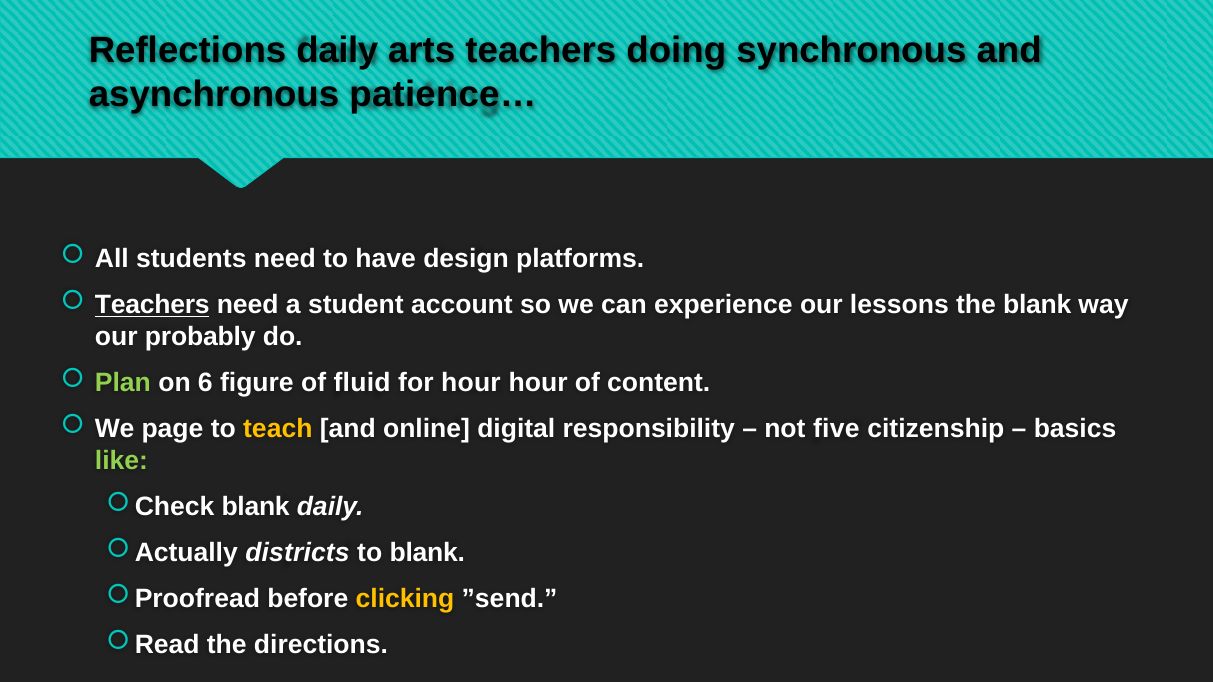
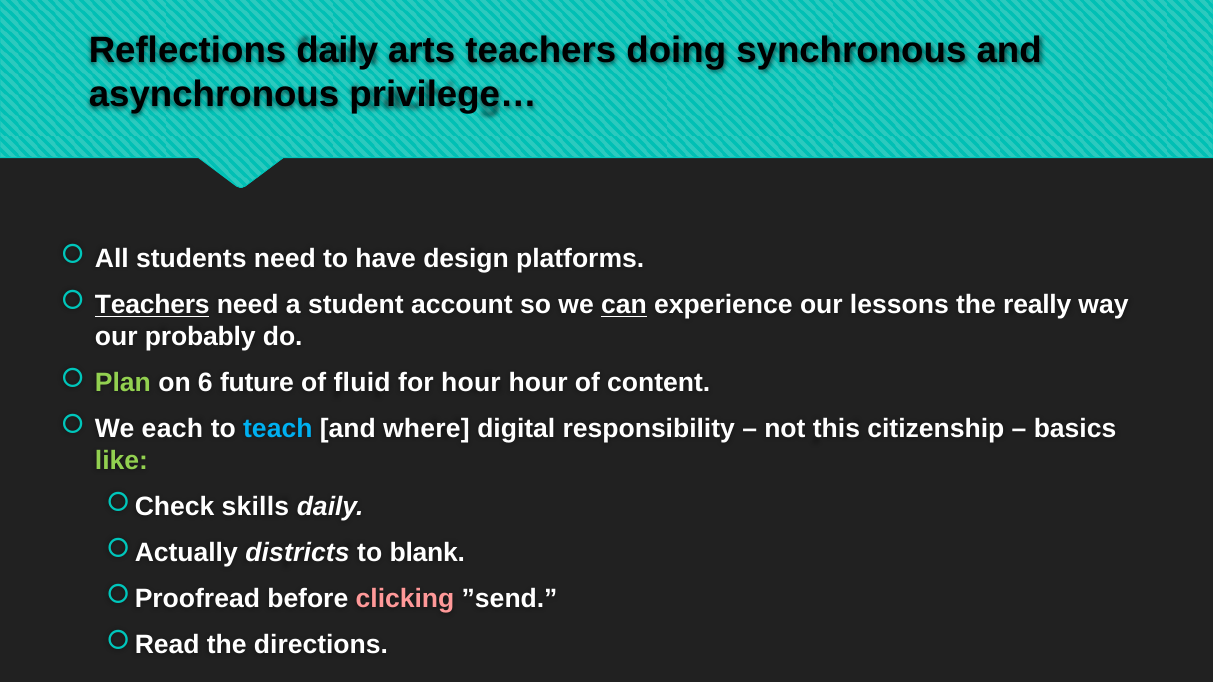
patience…: patience… -> privilege… (443, 95)
can underline: none -> present (624, 305)
the blank: blank -> really (1037, 305)
figure: figure -> future (257, 383)
page: page -> each (172, 429)
teach colour: yellow -> light blue (278, 429)
online: online -> where (426, 429)
five: five -> this (836, 429)
blank: blank -> skills (255, 507)
clicking colour: yellow -> pink (405, 599)
